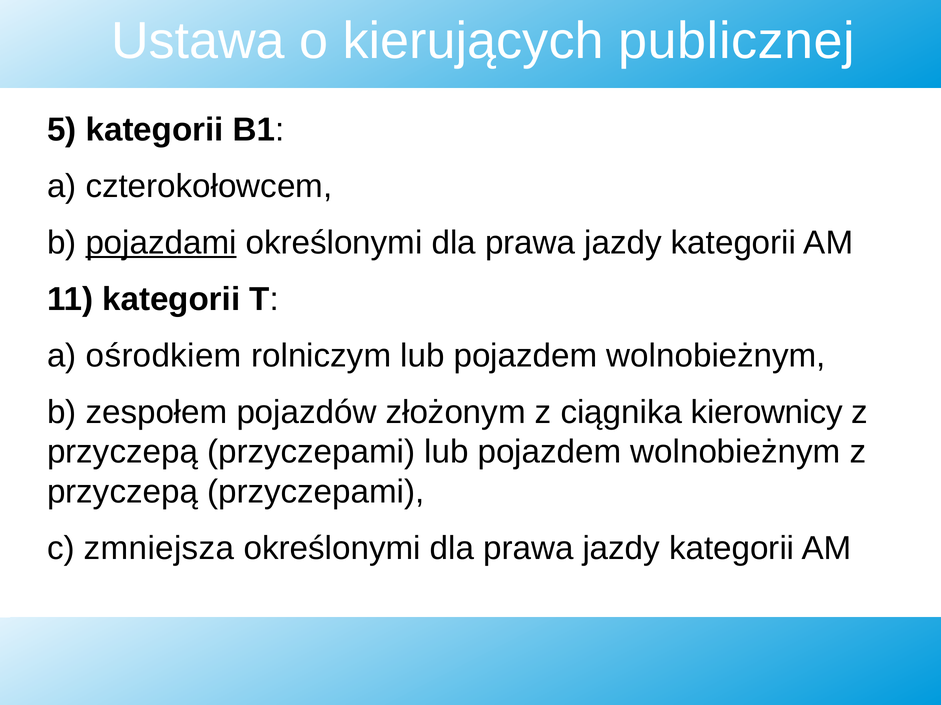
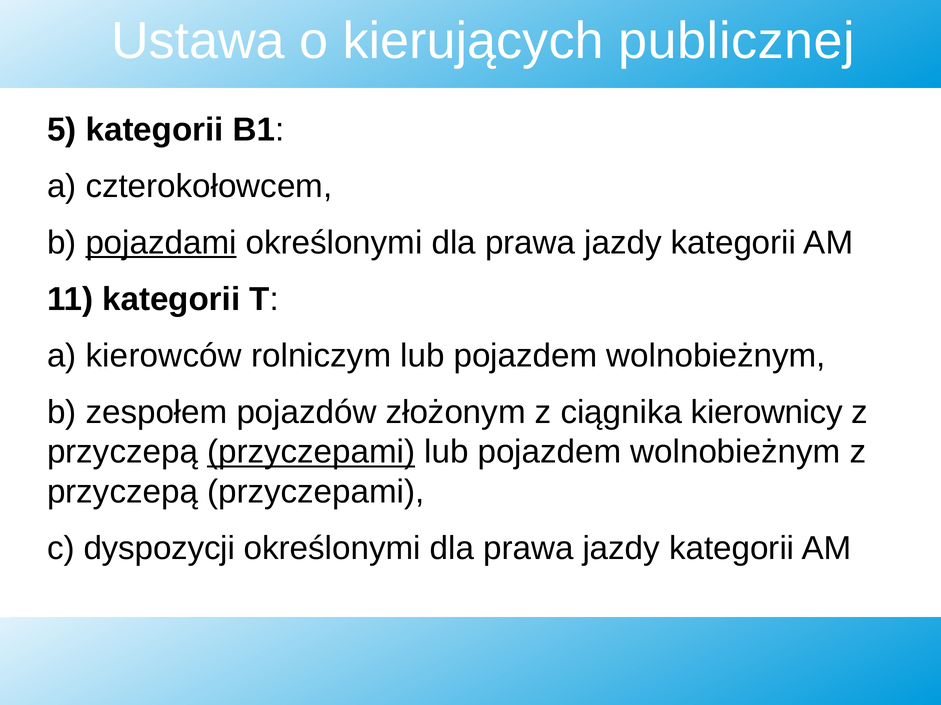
ośrodkiem: ośrodkiem -> kierowców (164, 356)
przyczepami underline: none -> present (311, 452)
zmniejsza: zmniejsza -> dyspozycji (159, 549)
